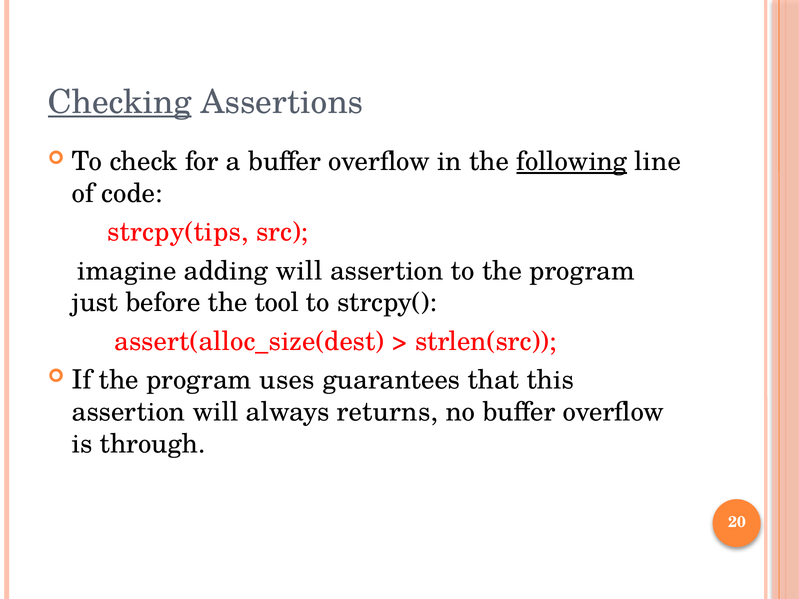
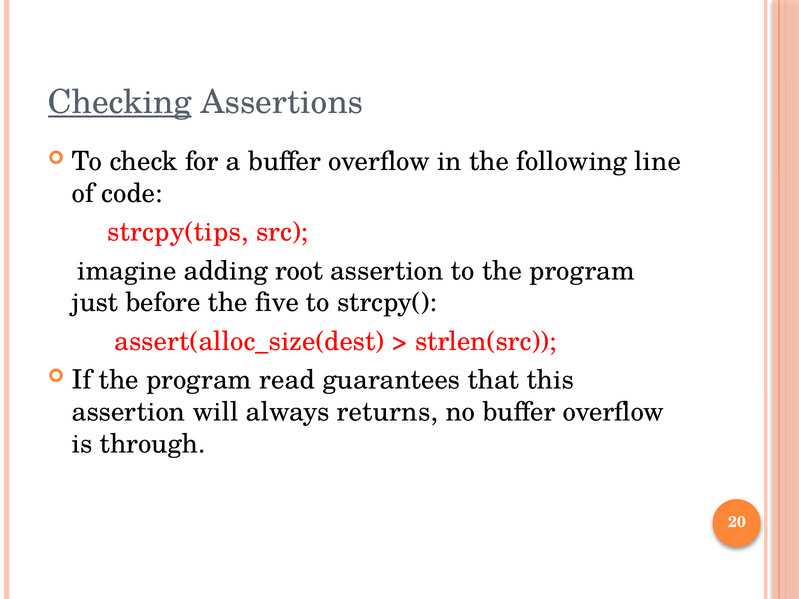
following underline: present -> none (572, 162)
adding will: will -> root (299, 271)
tool: tool -> five (277, 303)
uses: uses -> read (287, 380)
